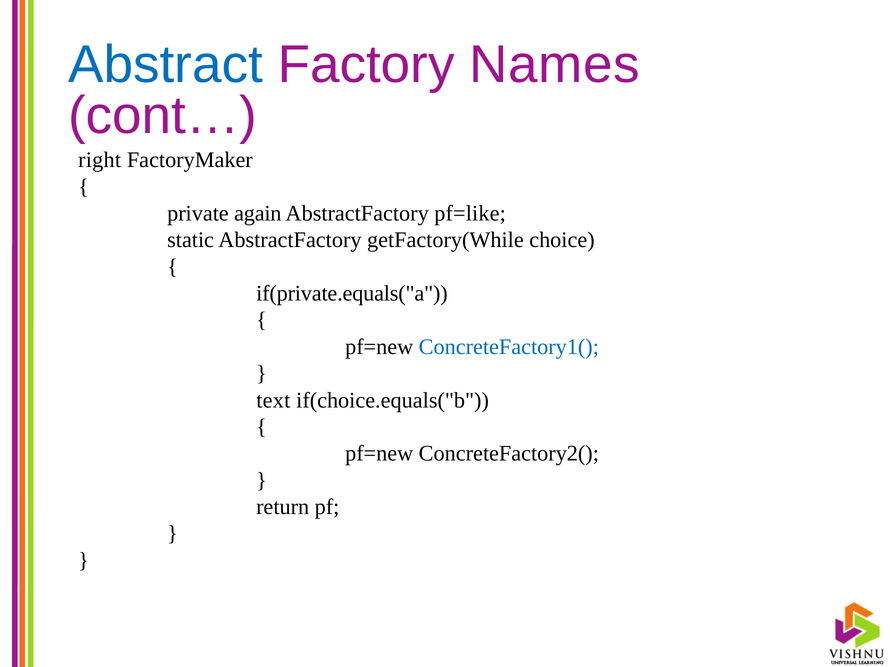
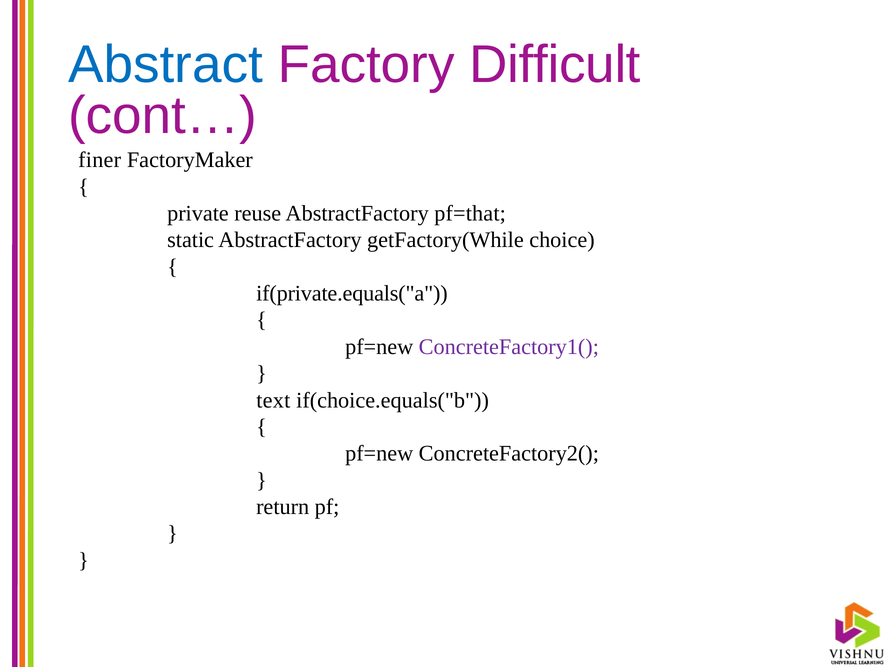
Names: Names -> Difficult (555, 65)
right: right -> finer (100, 160)
again: again -> reuse (258, 214)
pf=like: pf=like -> pf=that (470, 214)
ConcreteFactory1( colour: blue -> purple (509, 347)
